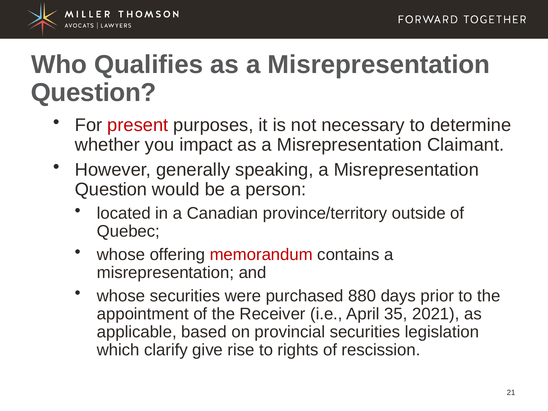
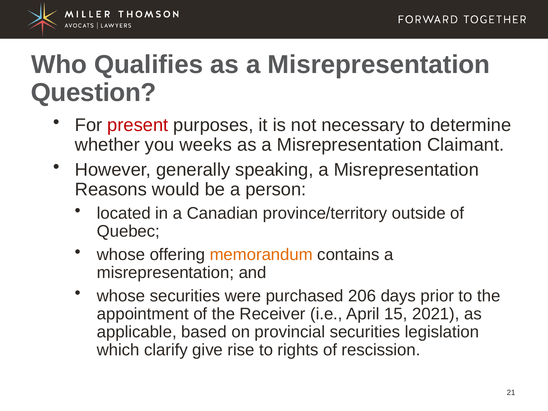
impact: impact -> weeks (206, 145)
Question: Question -> Reasons (111, 189)
memorandum colour: red -> orange (261, 255)
880: 880 -> 206 (362, 296)
35: 35 -> 15 (396, 314)
